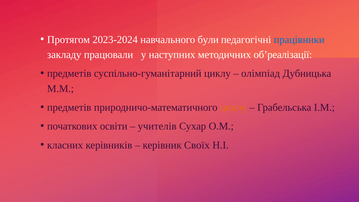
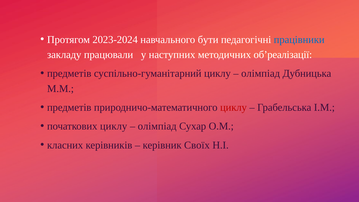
були: були -> бути (208, 40)
циклу colour: orange -> red (233, 107)
початкових освіти: освіти -> циклу (114, 126)
учителів: учителів -> олімпіад (157, 126)
